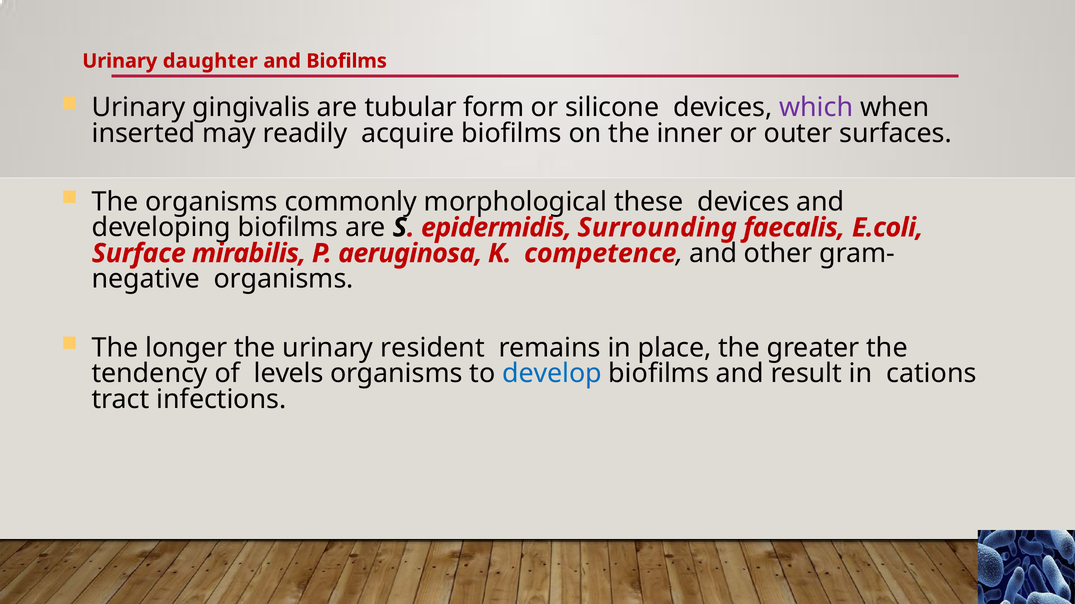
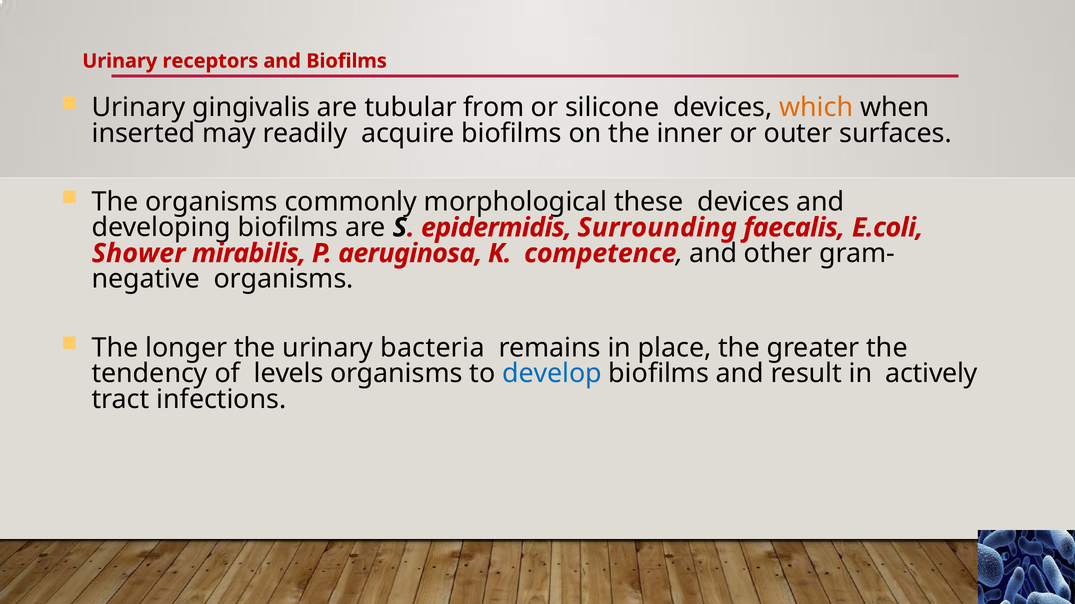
daughter: daughter -> receptors (210, 61)
form: form -> from (494, 108)
which colour: purple -> orange (816, 108)
Surface: Surface -> Shower (139, 254)
resident: resident -> bacteria (432, 348)
cations: cations -> actively (932, 374)
